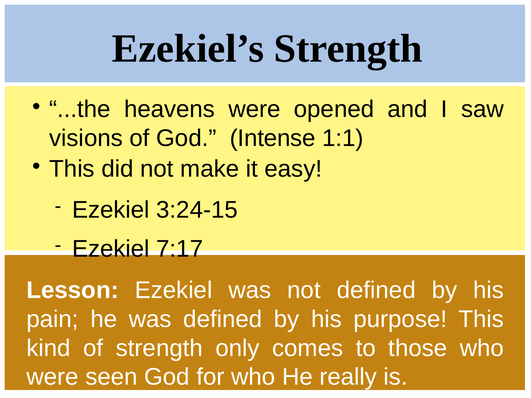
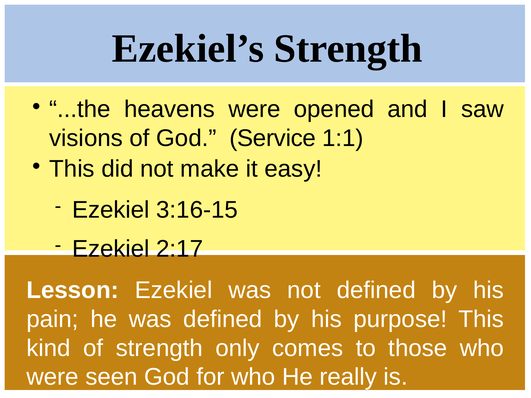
Intense: Intense -> Service (273, 138)
3:24-15: 3:24-15 -> 3:16-15 (197, 210)
7:17: 7:17 -> 2:17 (180, 249)
